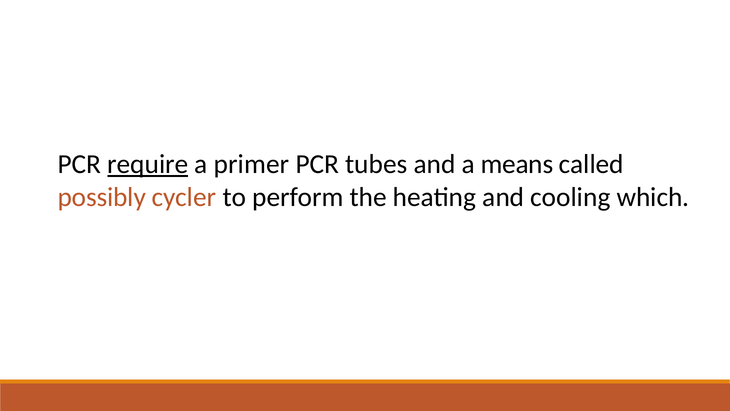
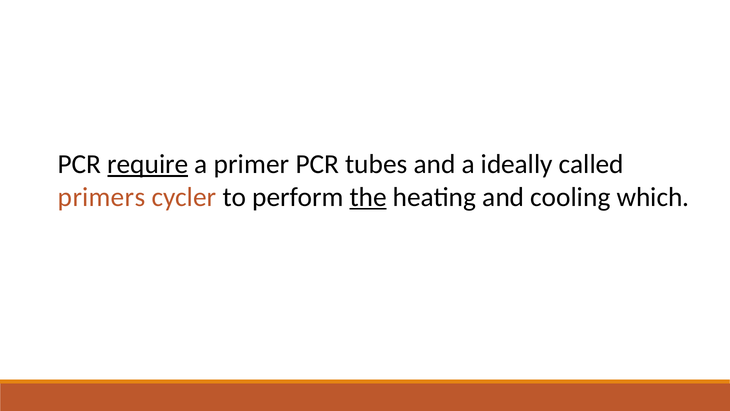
means: means -> ideally (517, 164)
possibly: possibly -> primers (102, 197)
the underline: none -> present (368, 197)
